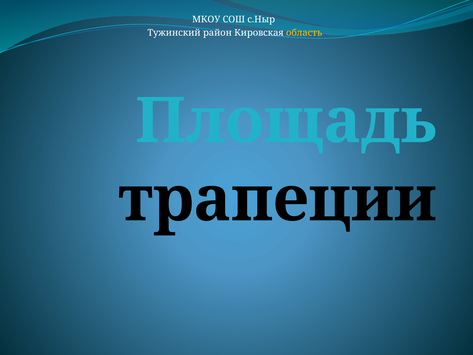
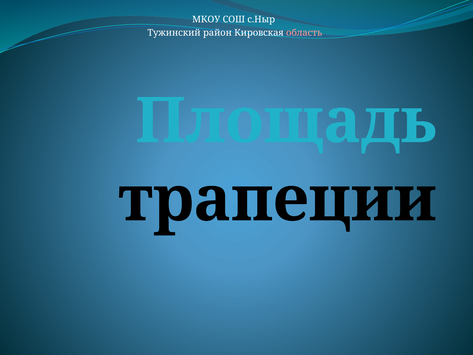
область colour: yellow -> pink (304, 33)
